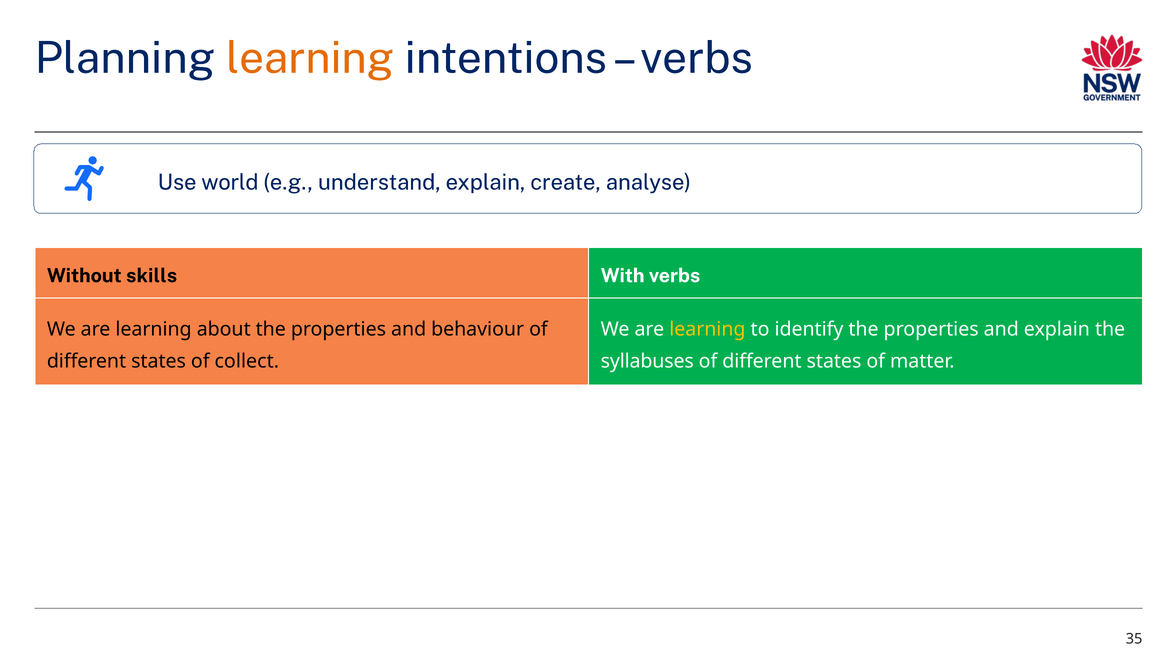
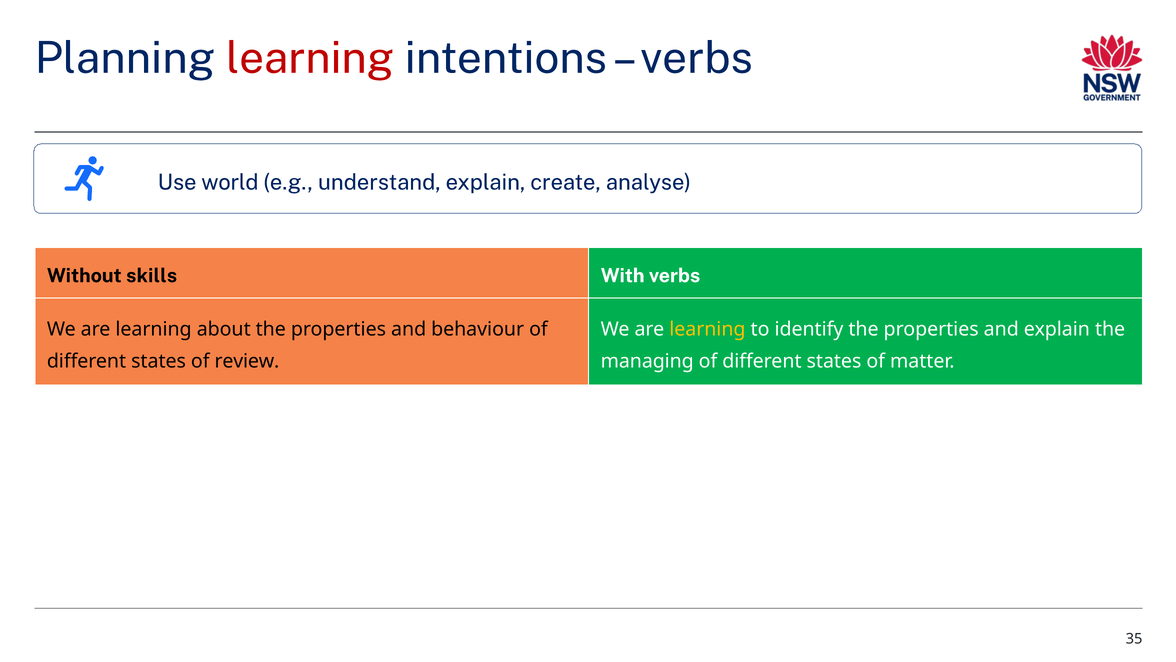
learning colour: orange -> red (310, 58)
collect: collect -> review (247, 361)
syllabuses: syllabuses -> managing (647, 361)
